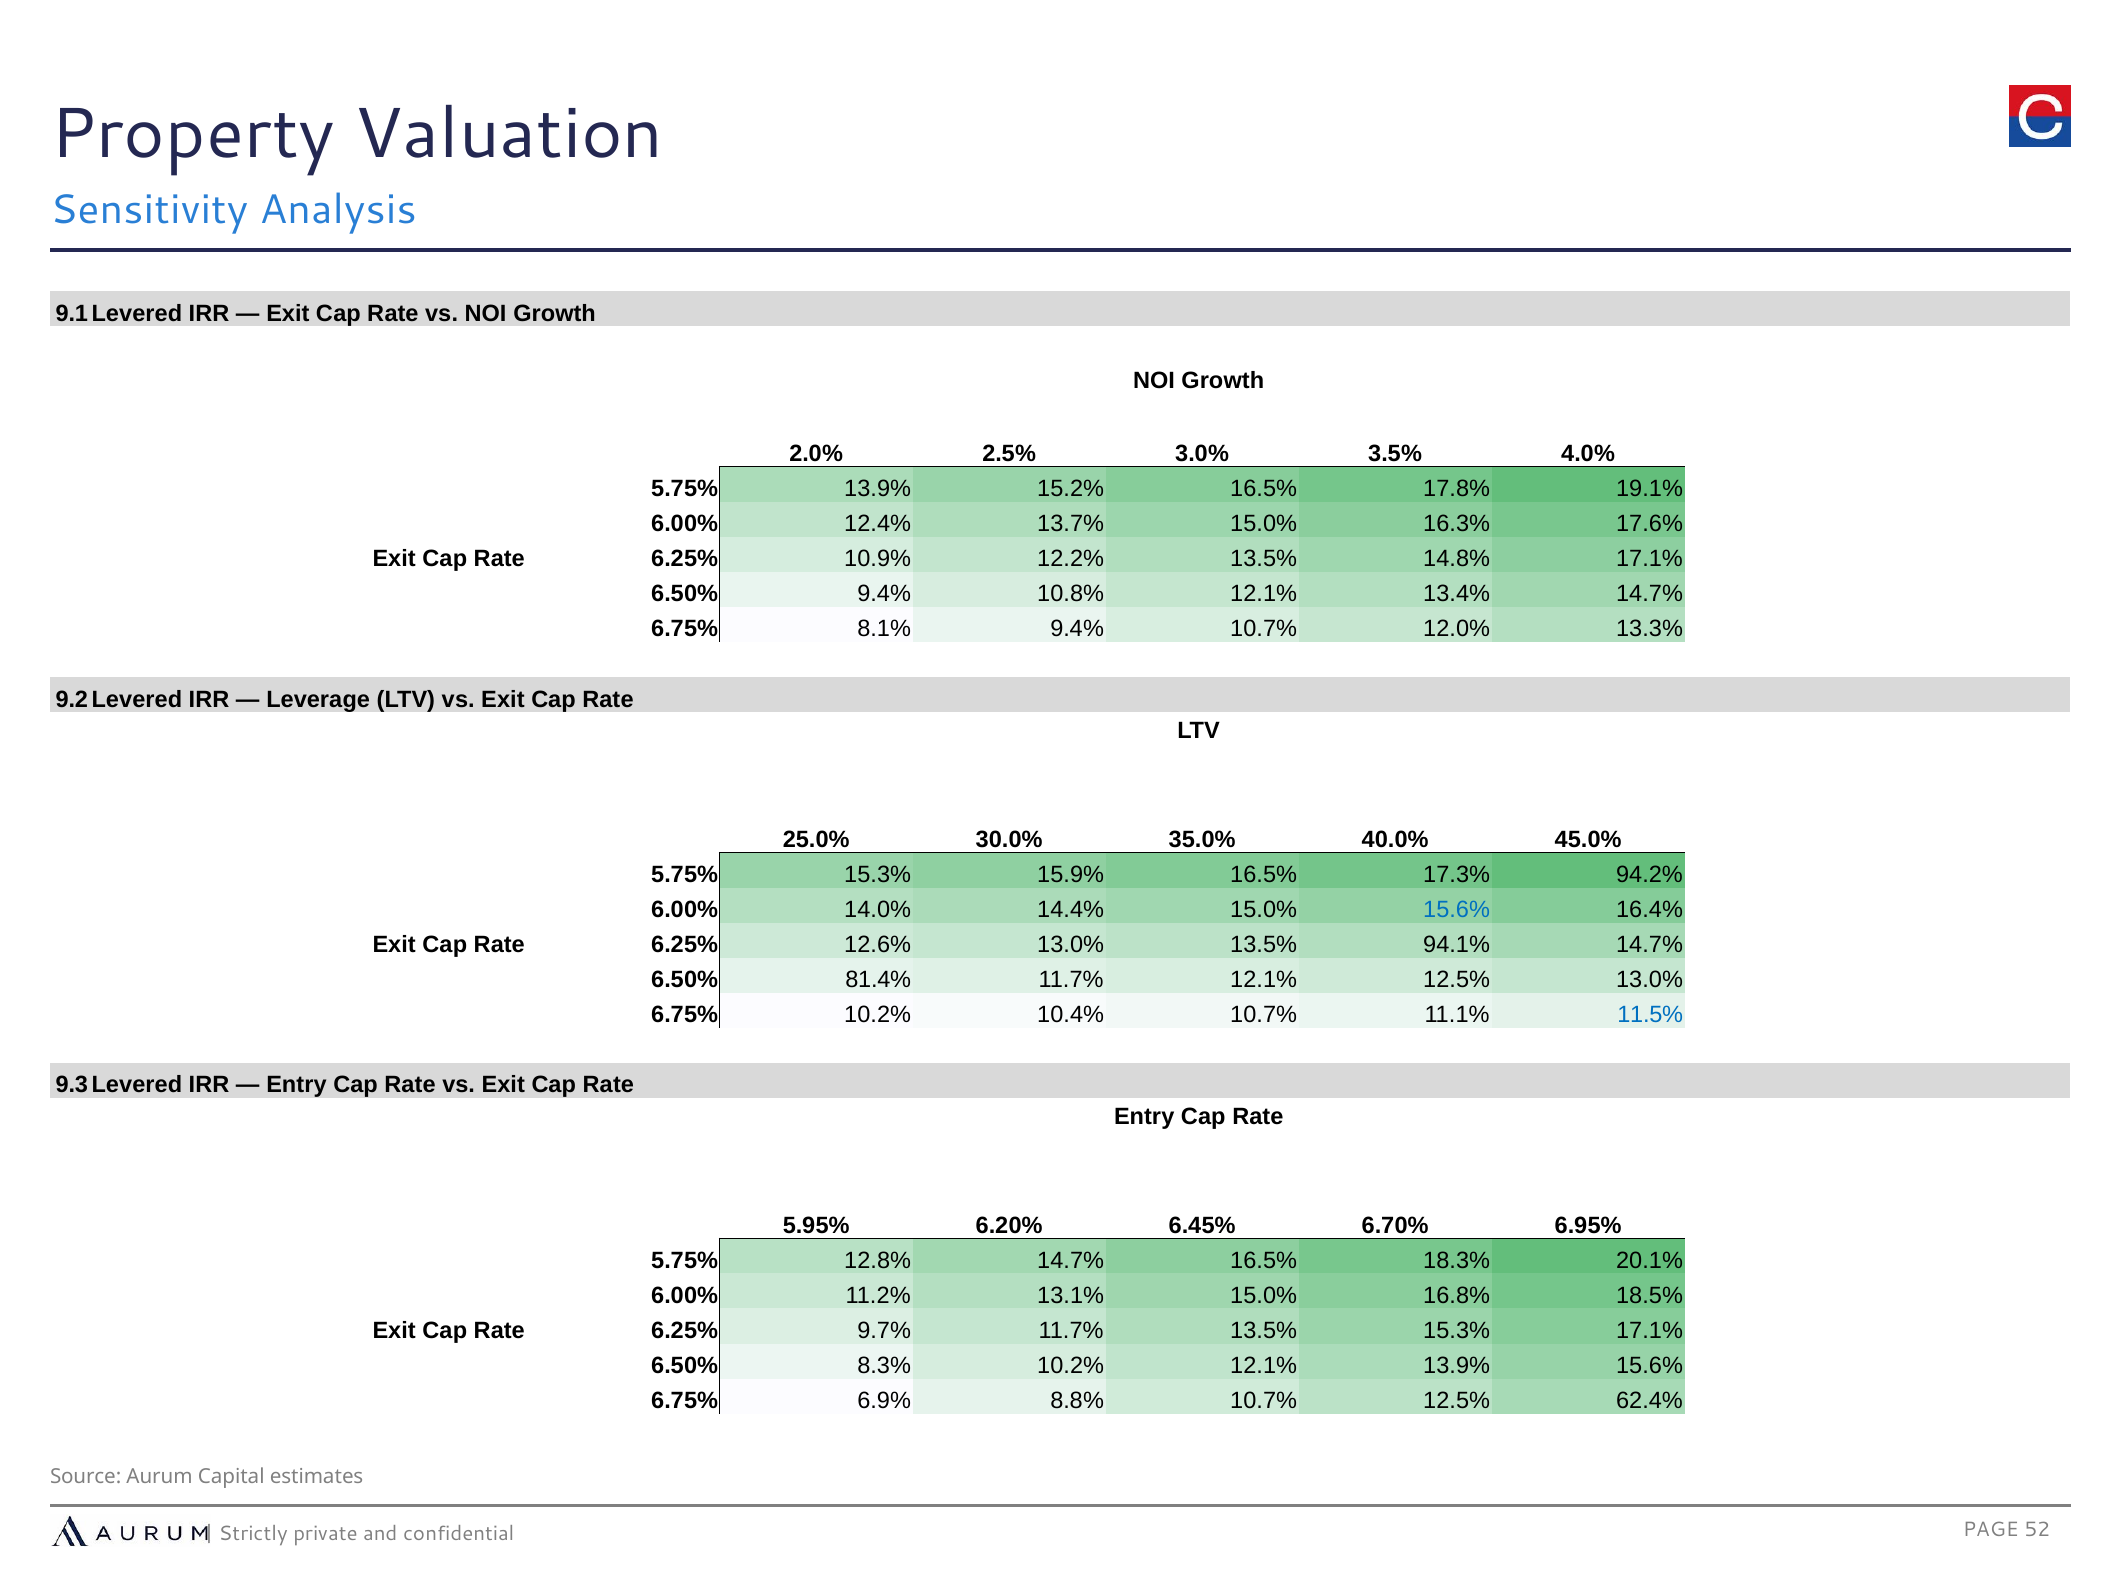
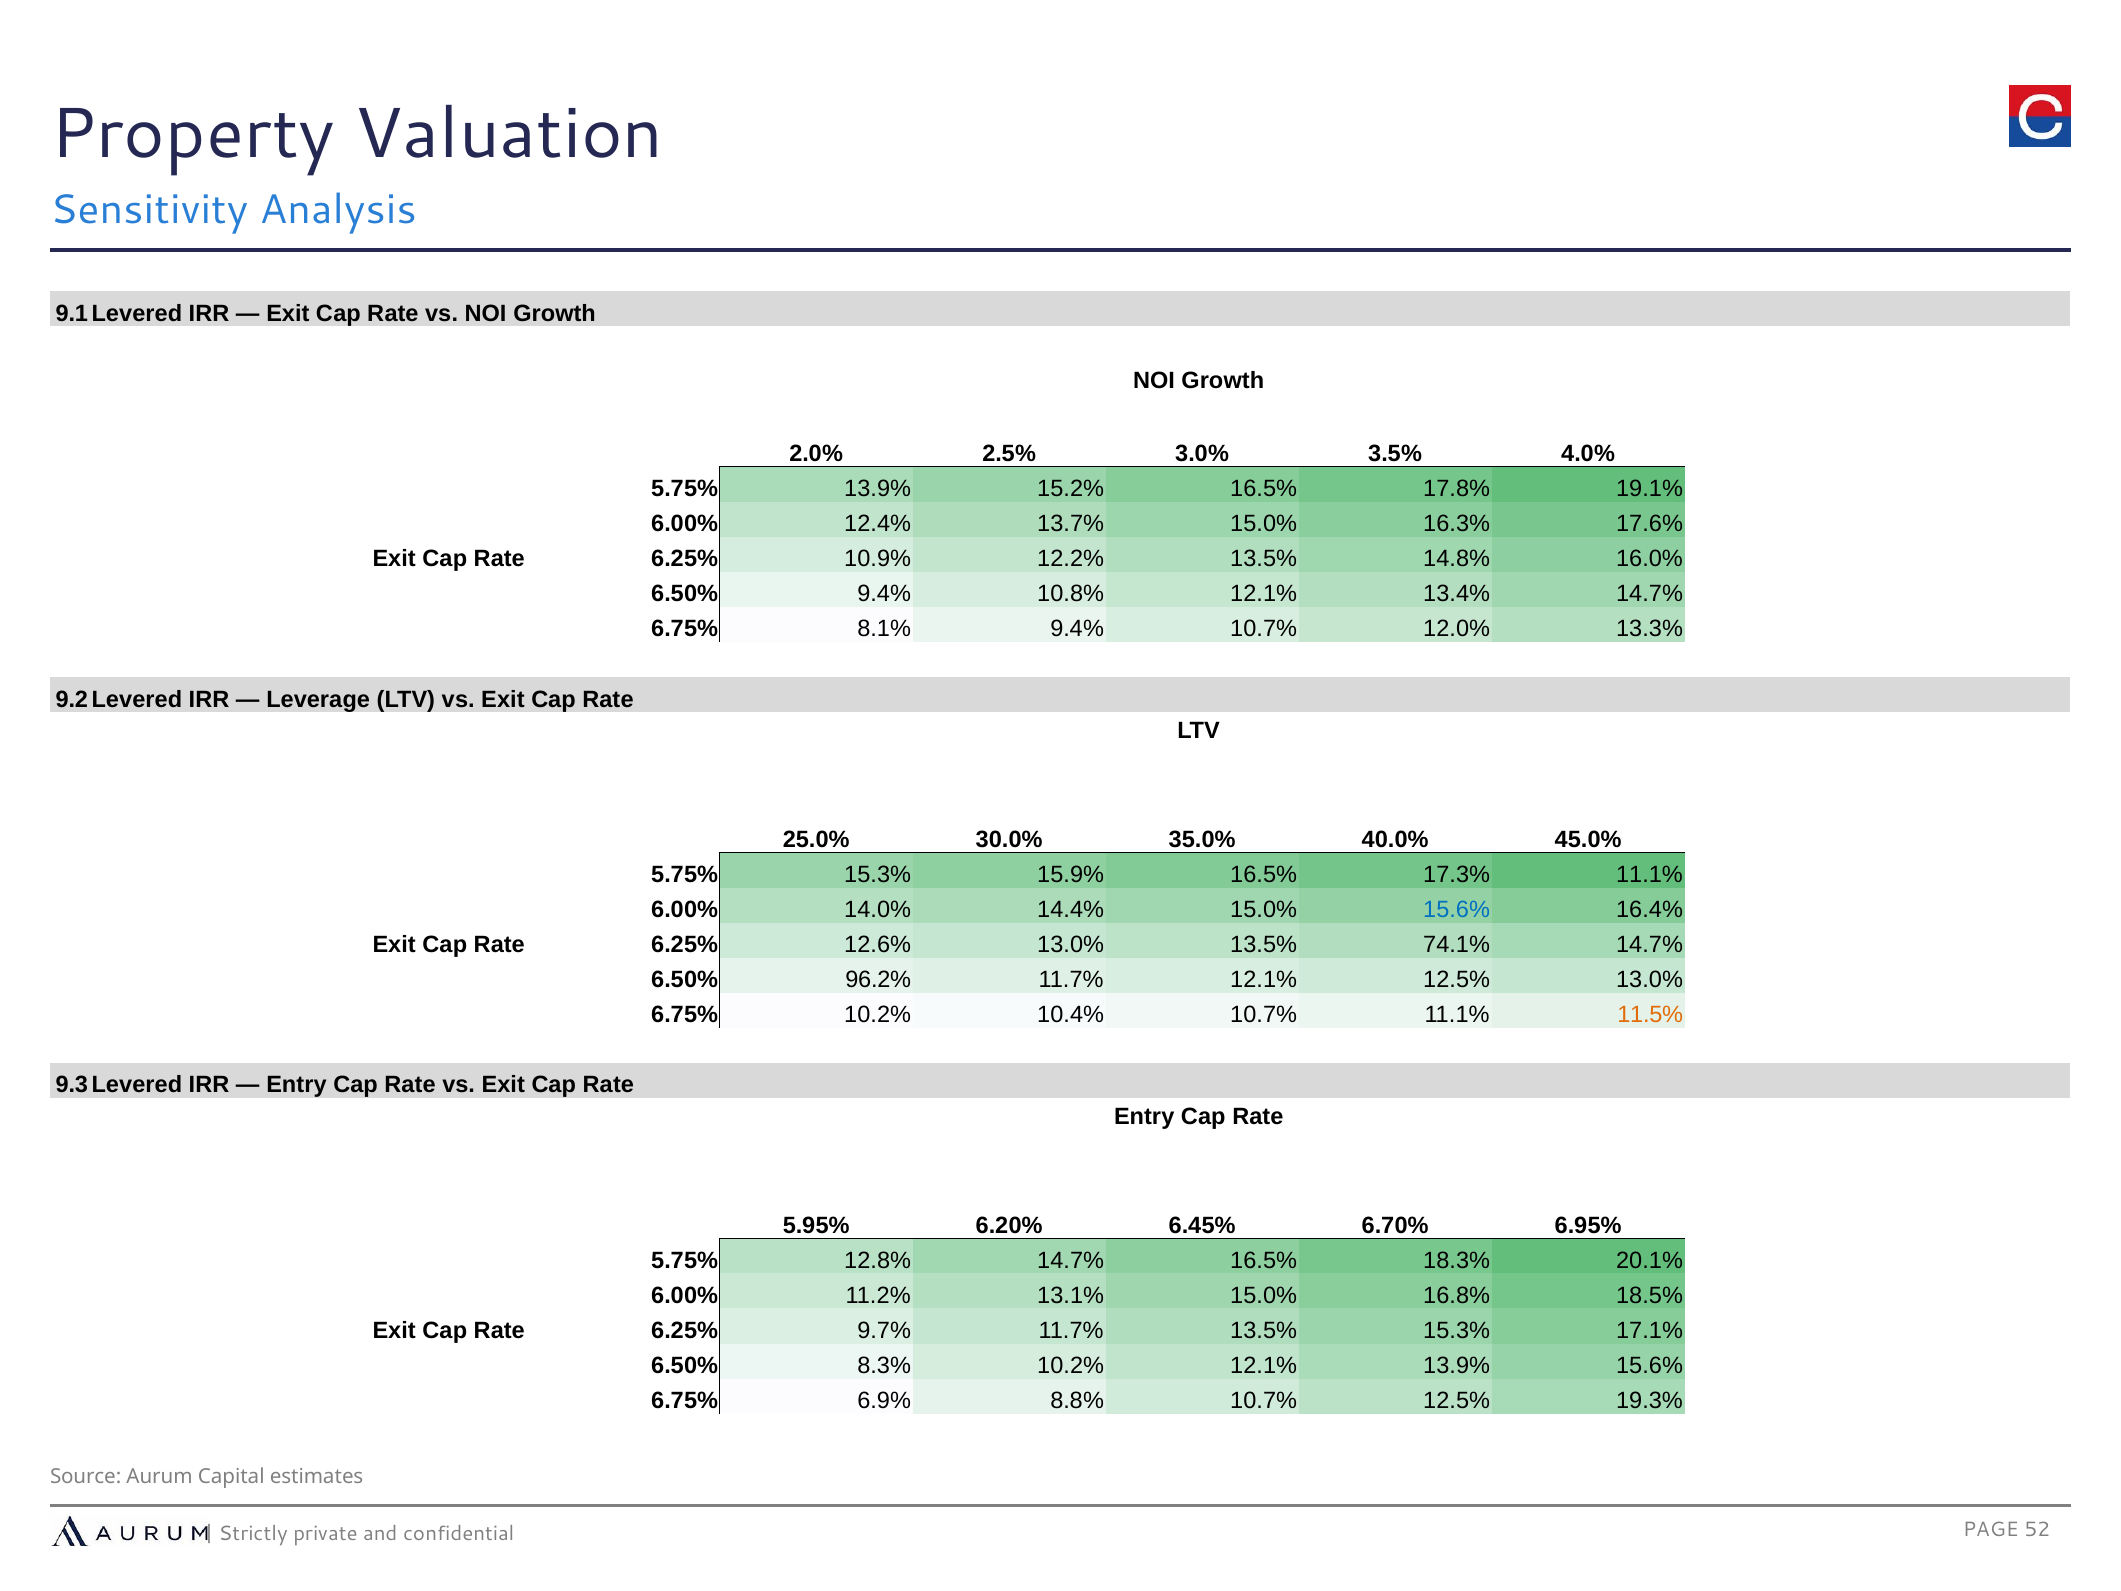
14.8% 17.1%: 17.1% -> 16.0% (1650, 559)
17.3% 94.2%: 94.2% -> 11.1% (1650, 875)
94.1%: 94.1% -> 74.1% (1457, 945)
81.4%: 81.4% -> 96.2% (878, 980)
11.5% colour: blue -> orange (1650, 1015)
62.4%: 62.4% -> 19.3% (1650, 1401)
